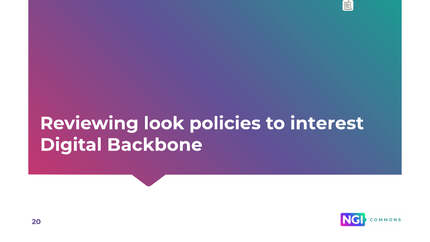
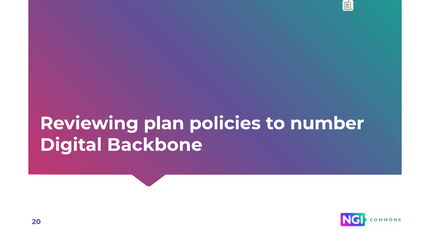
look: look -> plan (164, 123)
interest: interest -> number (327, 123)
